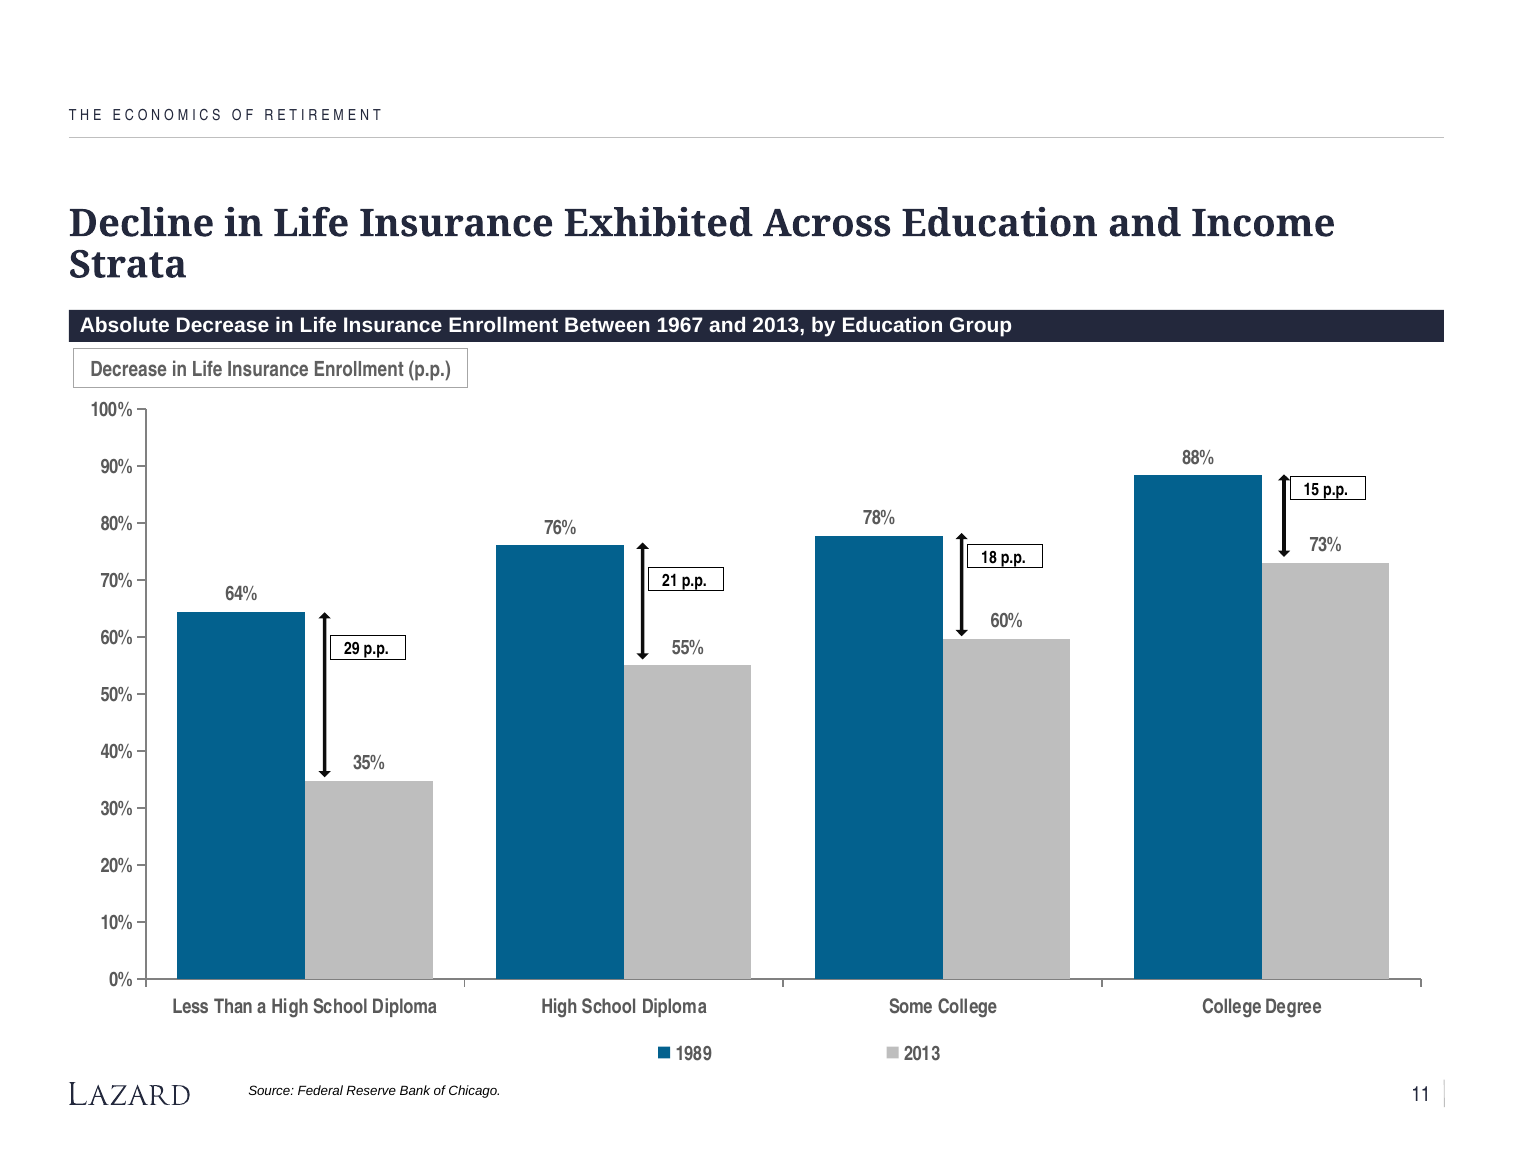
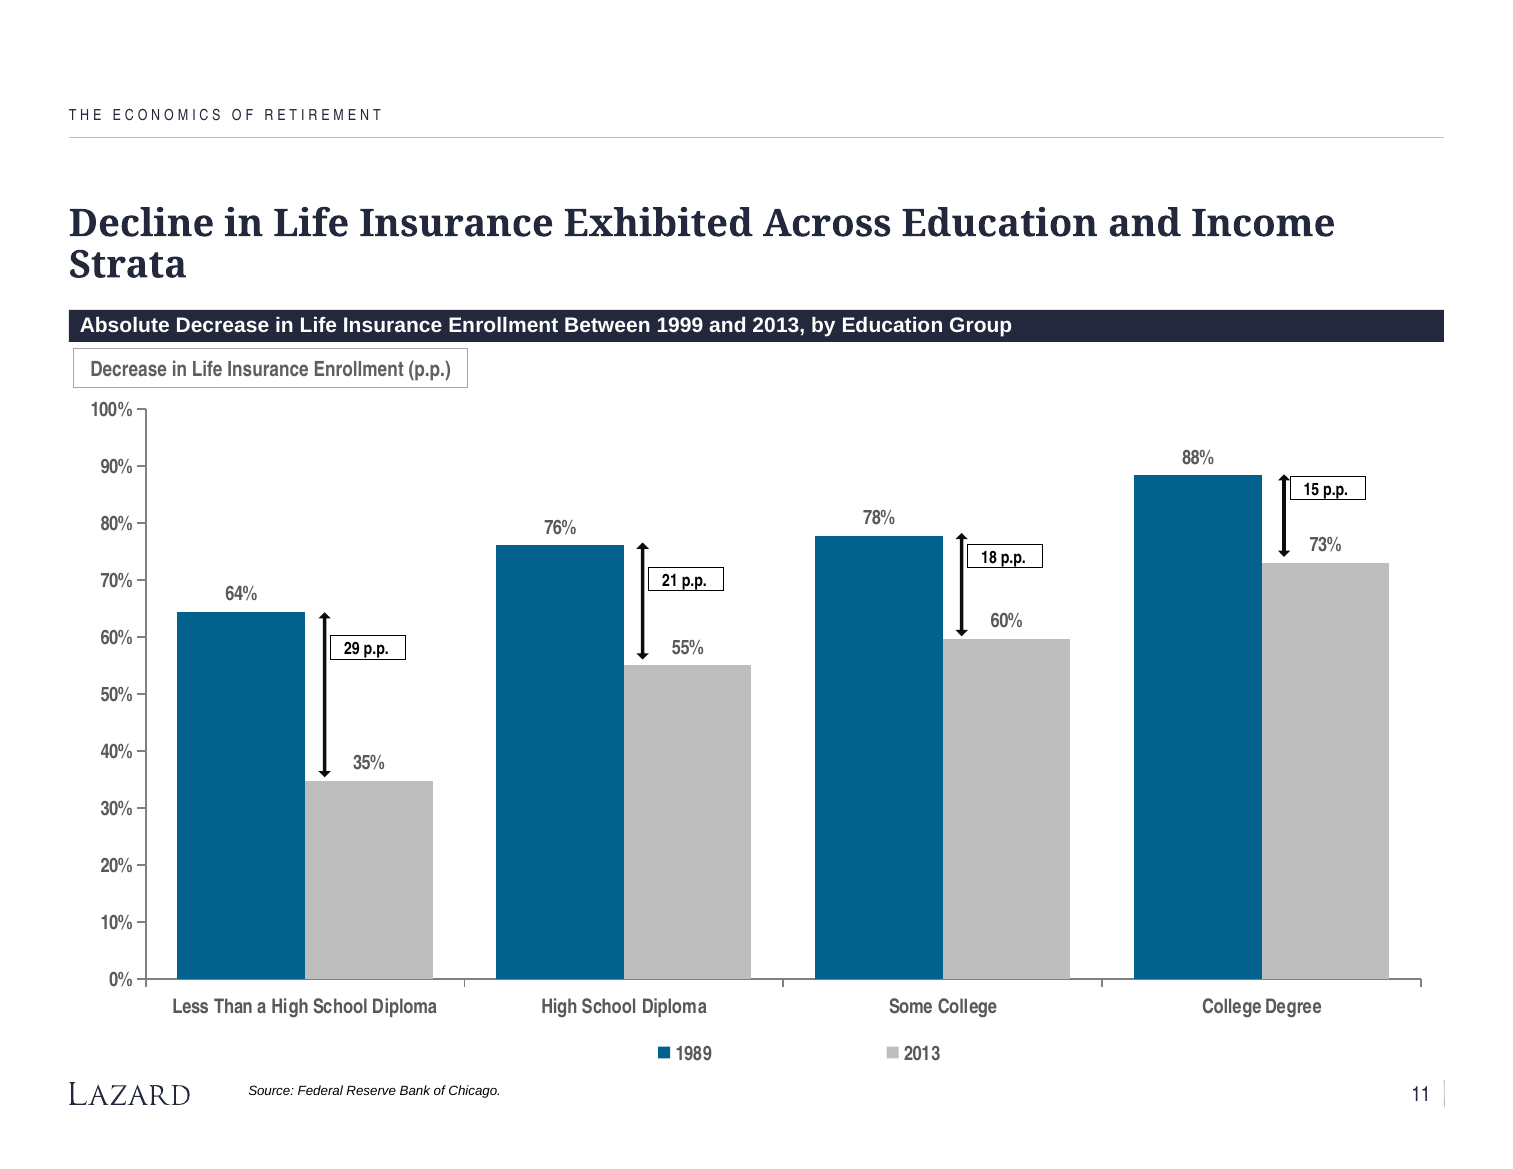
1967: 1967 -> 1999 (680, 325)
